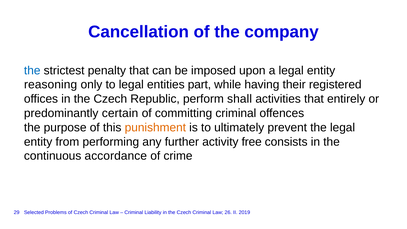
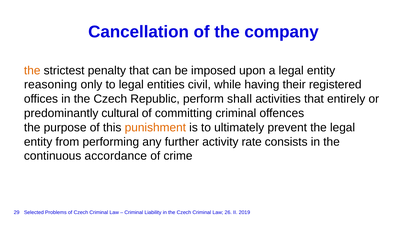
the colour: blue -> orange (32, 70)
part: part -> civil (199, 85)
certain: certain -> cultural (120, 113)
free: free -> rate (252, 142)
